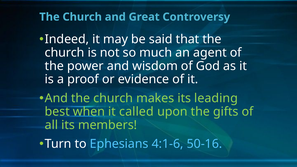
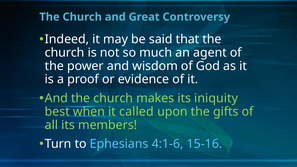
leading: leading -> iniquity (216, 98)
50-16: 50-16 -> 15-16 (204, 144)
